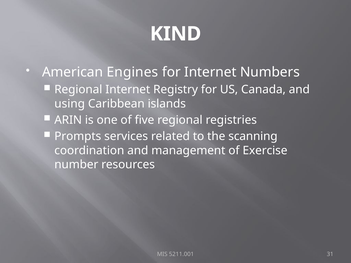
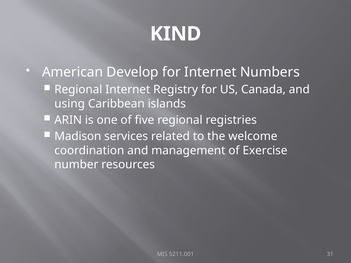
Engines: Engines -> Develop (133, 72)
Prompts: Prompts -> Madison (78, 137)
scanning: scanning -> welcome (253, 137)
